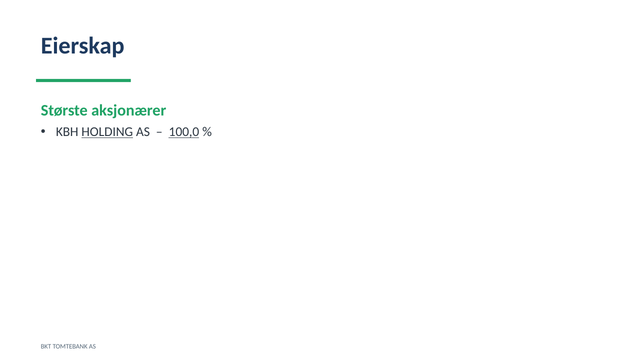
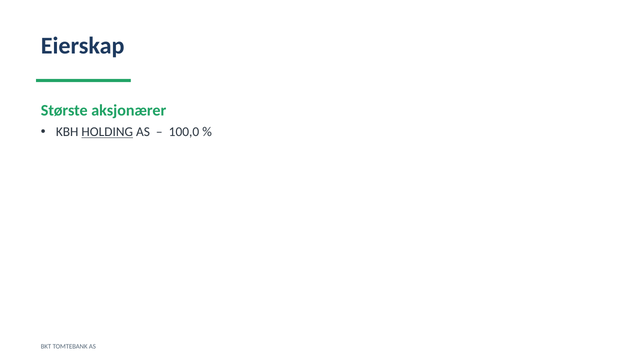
100,0 underline: present -> none (184, 132)
